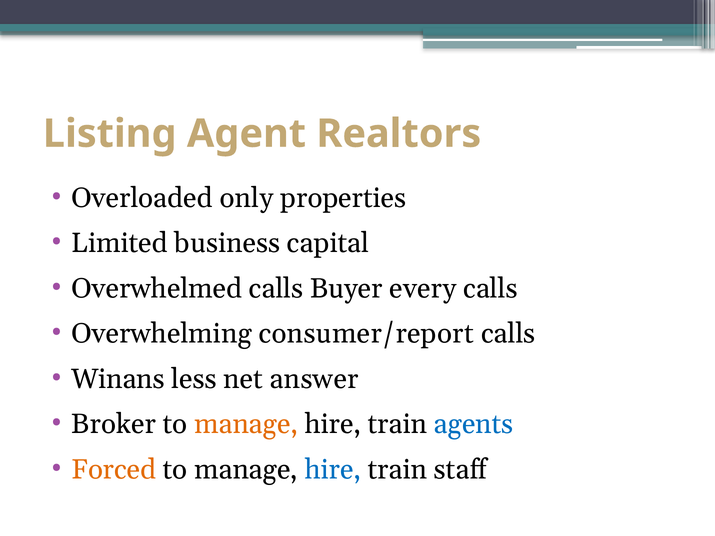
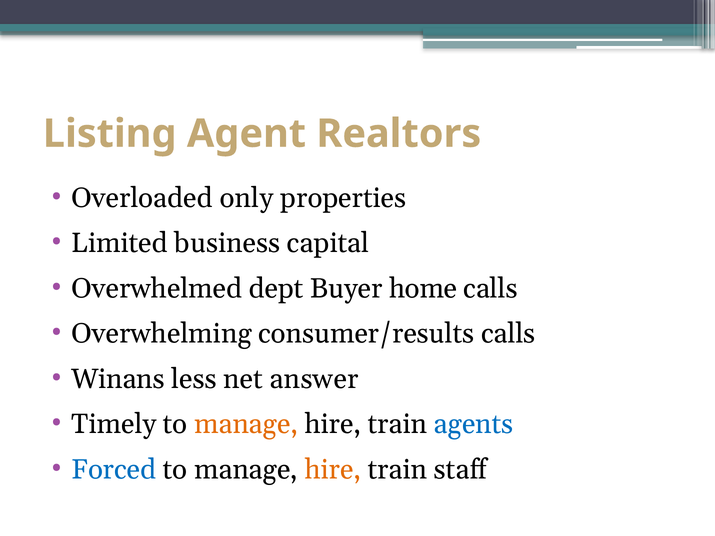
Overwhelmed calls: calls -> dept (276, 289)
every: every -> home (423, 289)
consumer/report: consumer/report -> consumer/results (366, 334)
Broker: Broker -> Timely (114, 424)
Forced colour: orange -> blue (114, 470)
hire colour: blue -> orange (333, 470)
